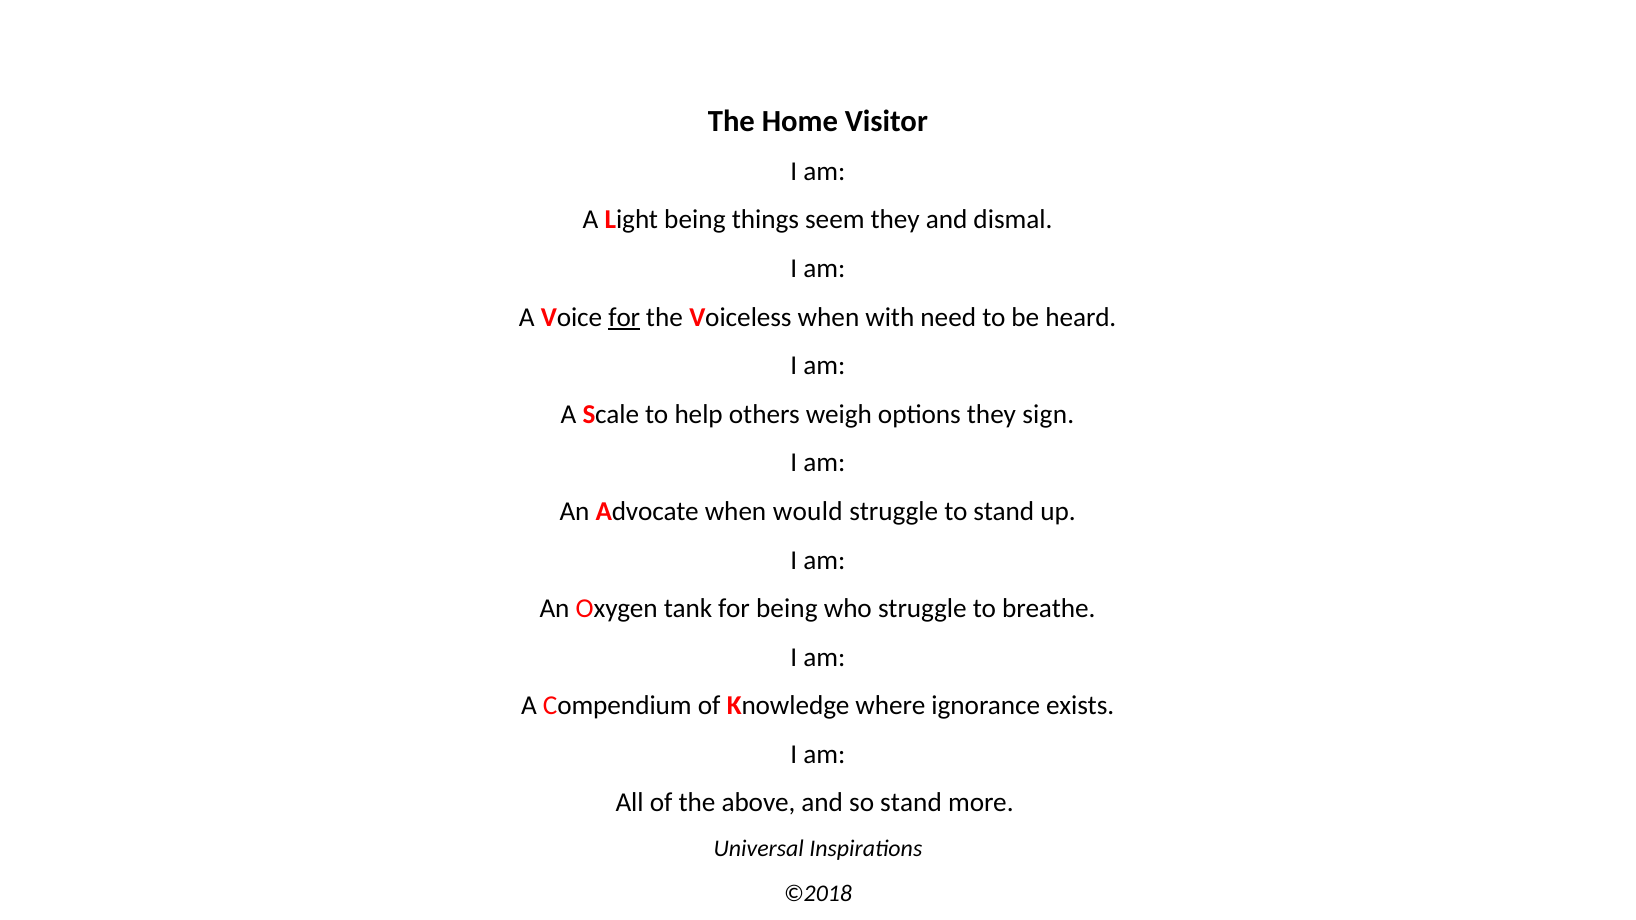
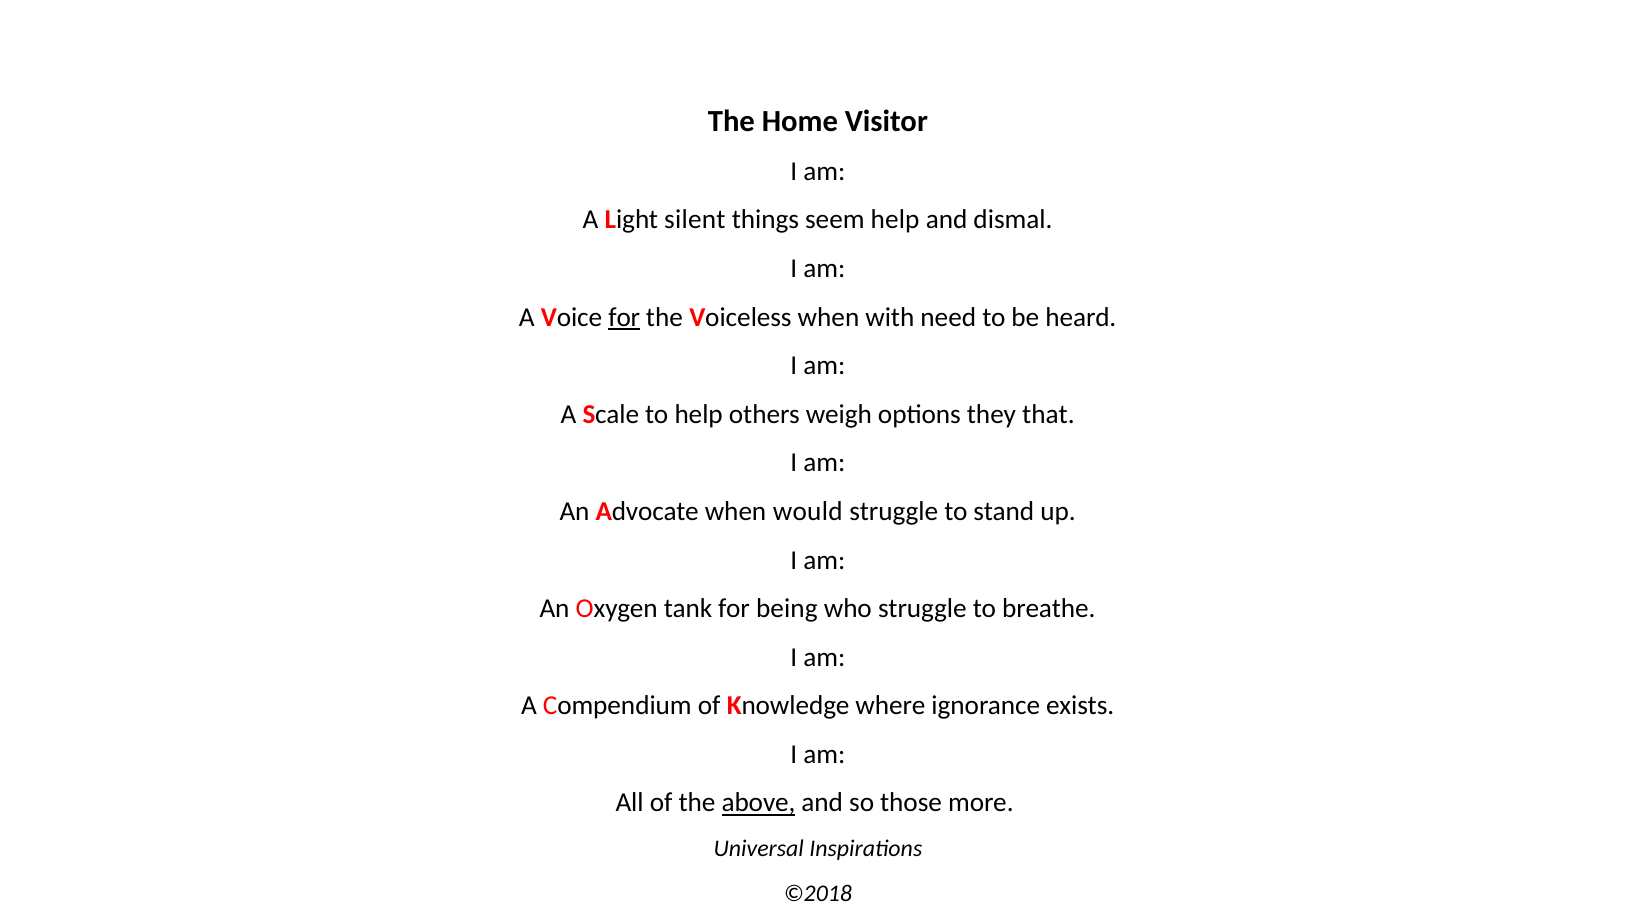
Light being: being -> silent (695, 220)
seem they: they -> help (895, 220)
sign: sign -> that (1048, 414)
above underline: none -> present (759, 803)
so stand: stand -> those (911, 803)
